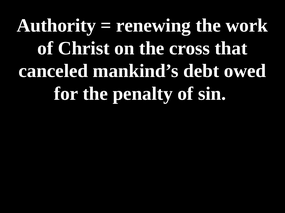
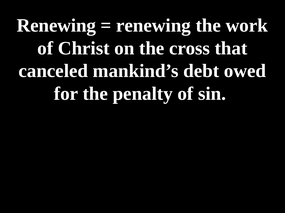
Authority: Authority -> Renewing (56, 26)
